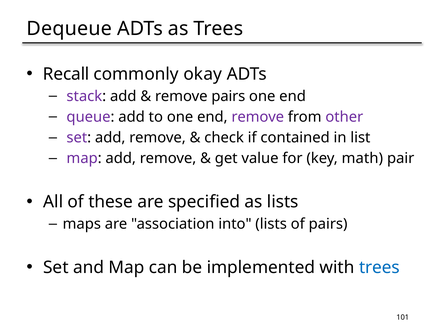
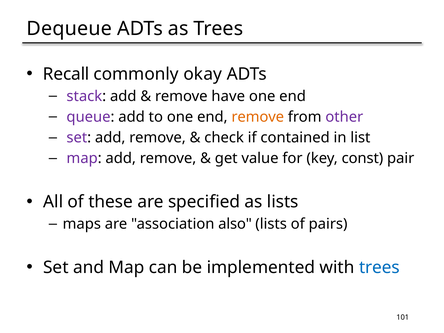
remove pairs: pairs -> have (228, 96)
remove colour: purple -> orange (258, 117)
math: math -> const (362, 158)
into: into -> also (235, 224)
